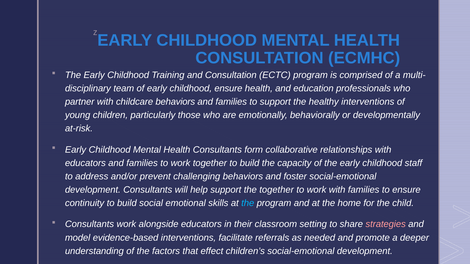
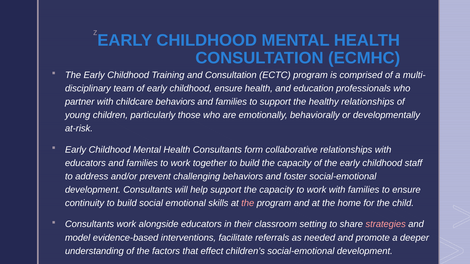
healthy interventions: interventions -> relationships (368, 102)
support the together: together -> capacity (277, 190)
the colour: light blue -> pink (248, 203)
